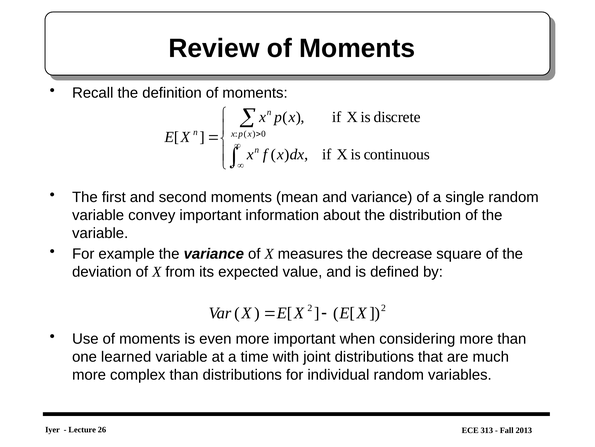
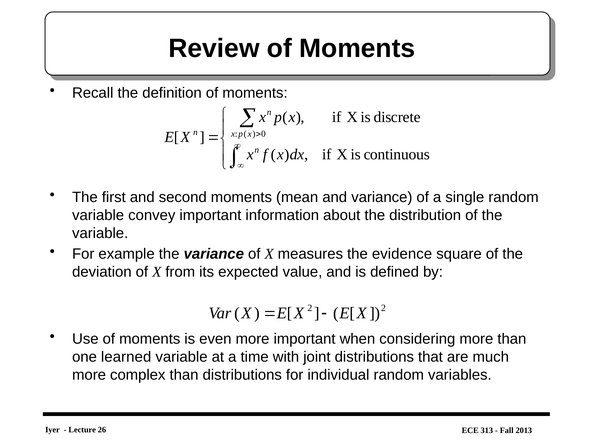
decrease: decrease -> evidence (402, 254)
